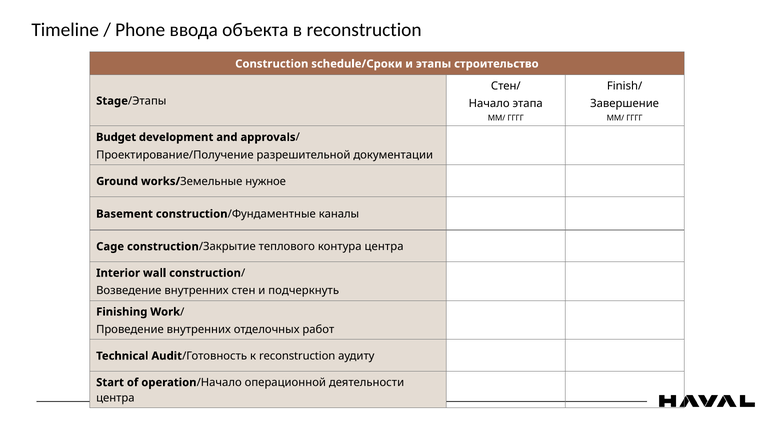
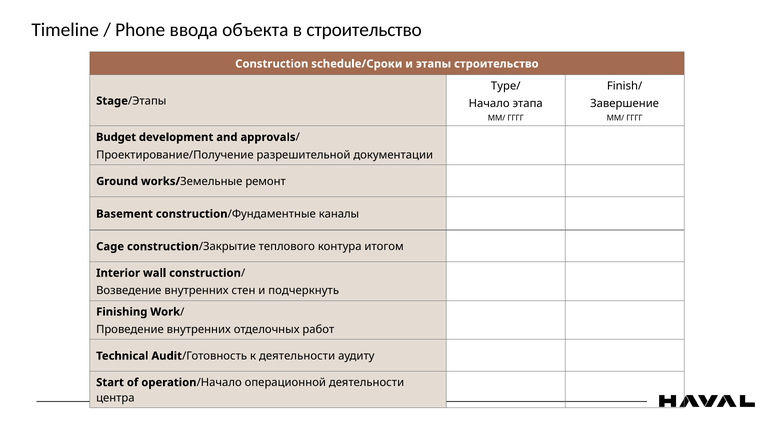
в reconstruction: reconstruction -> строительство (364, 30)
Стен/: Стен/ -> Type/ (506, 86)
нужное: нужное -> ремонт (266, 181)
контура центра: центра -> итогом (384, 247)
к reconstruction: reconstruction -> деятельности (297, 356)
